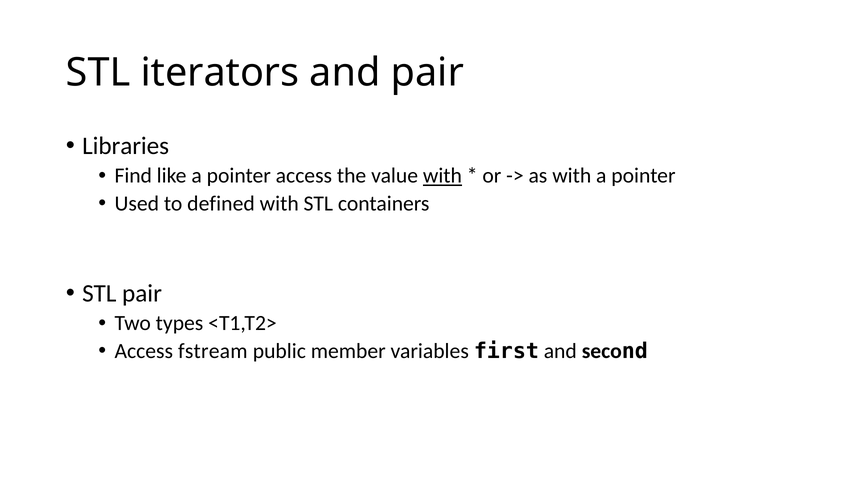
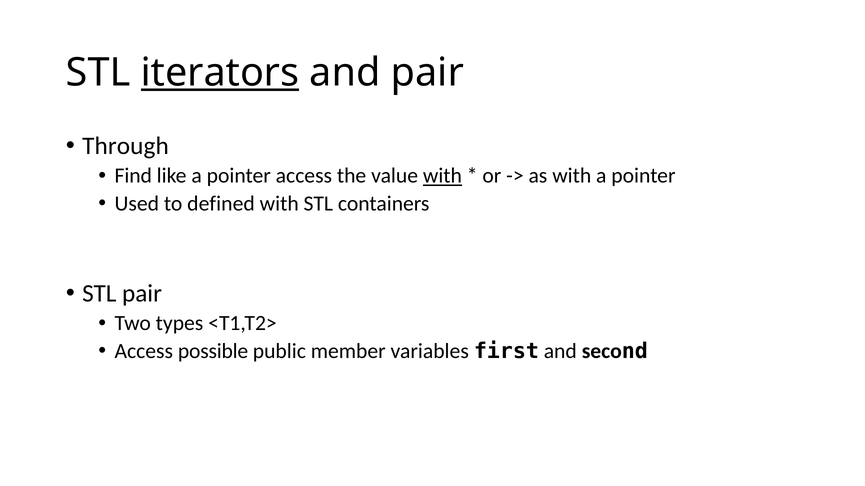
iterators underline: none -> present (220, 73)
Libraries: Libraries -> Through (125, 146)
fstream: fstream -> possible (213, 352)
